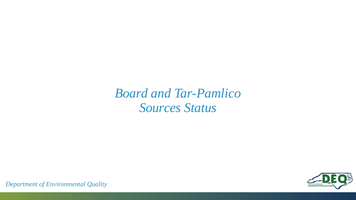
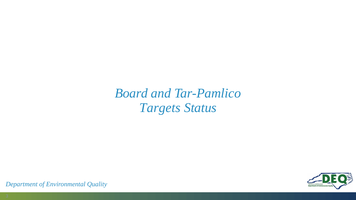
Sources: Sources -> Targets (160, 108)
